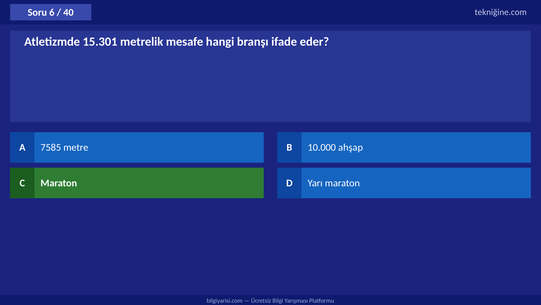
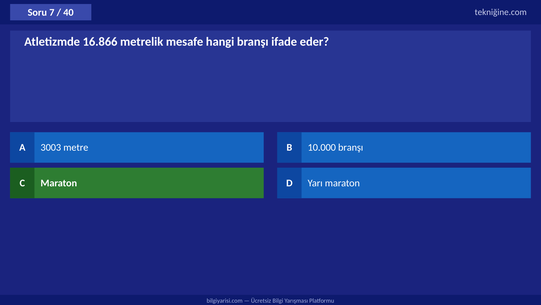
6: 6 -> 7 (52, 12)
15.301: 15.301 -> 16.866 (100, 42)
7585: 7585 -> 3003 (51, 147)
10.000 ahşap: ahşap -> branşı (351, 147)
